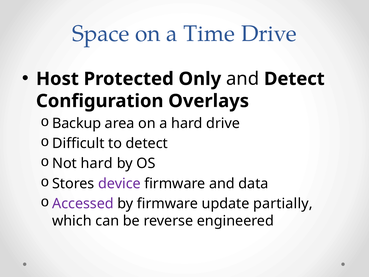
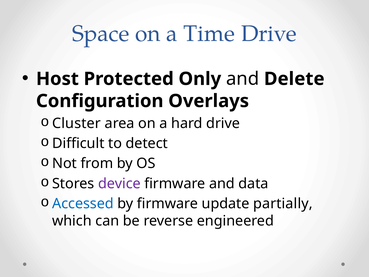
and Detect: Detect -> Delete (294, 79)
Backup: Backup -> Cluster (76, 123)
Not hard: hard -> from (97, 163)
Accessed colour: purple -> blue (83, 203)
